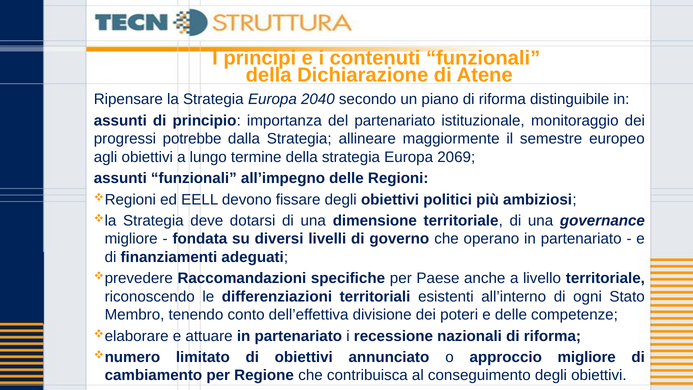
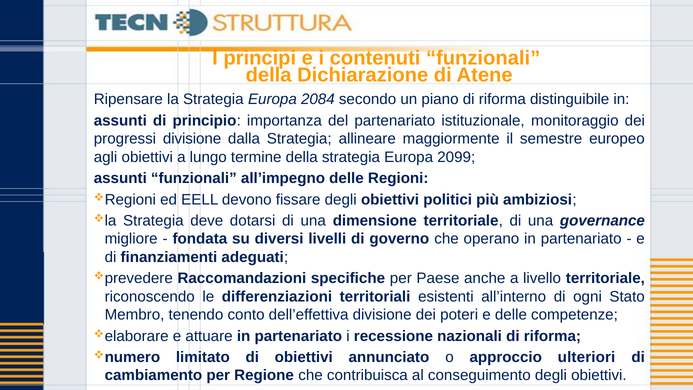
2040: 2040 -> 2084 (318, 99)
progressi potrebbe: potrebbe -> divisione (192, 139)
2069: 2069 -> 2099 (456, 157)
approccio migliore: migliore -> ulteriori (587, 357)
